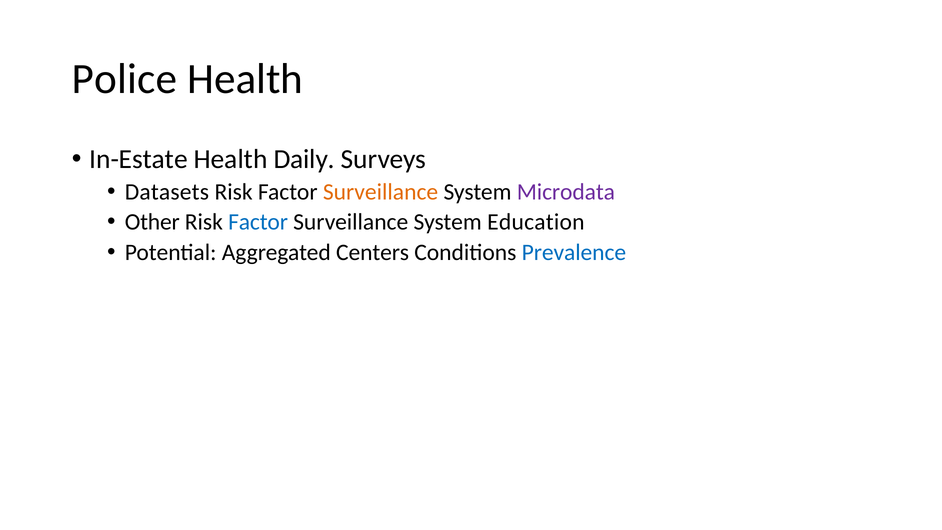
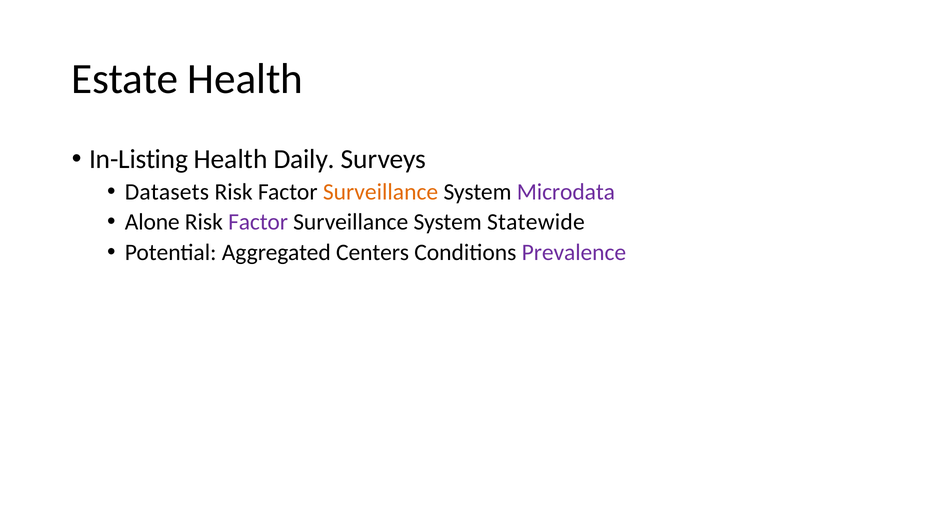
Police: Police -> Estate (125, 79)
In-Estate: In-Estate -> In-Listing (139, 159)
Other: Other -> Alone (152, 222)
Factor colour: blue -> purple (258, 222)
Education: Education -> Statewide (536, 222)
Prevalence colour: blue -> purple (574, 252)
